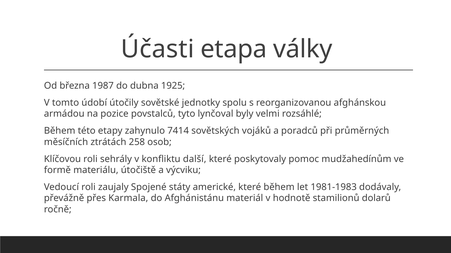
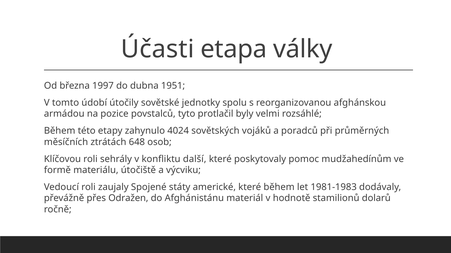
1987: 1987 -> 1997 (103, 86)
1925: 1925 -> 1951 (173, 86)
lynčoval: lynčoval -> protlačil (216, 114)
7414: 7414 -> 4024 (178, 131)
258: 258 -> 648 (137, 142)
Karmala: Karmala -> Odražen (128, 199)
